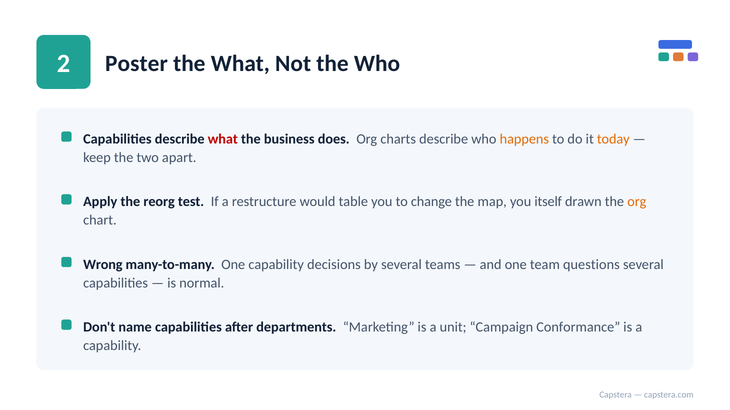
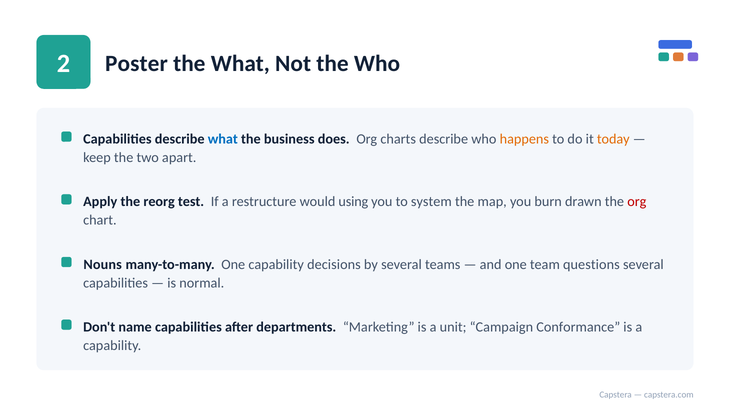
what colour: red -> blue (223, 139)
table: table -> using (353, 202)
change: change -> system (431, 202)
itself: itself -> burn (548, 202)
org colour: orange -> red (637, 202)
Wrong: Wrong -> Nouns (103, 265)
